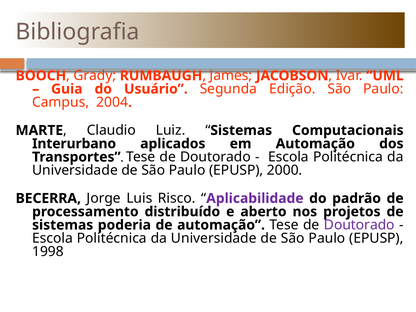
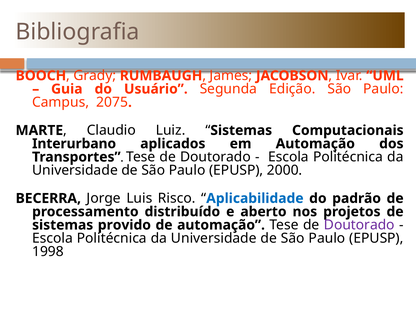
2004: 2004 -> 2075 (112, 102)
Aplicabilidade colour: purple -> blue (255, 198)
poderia: poderia -> provido (124, 225)
